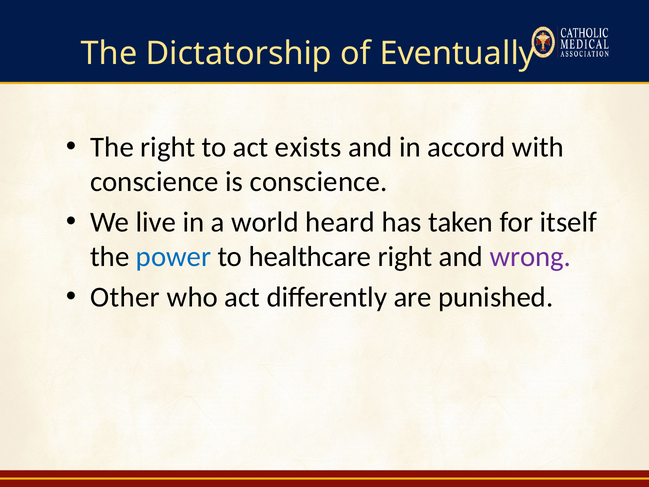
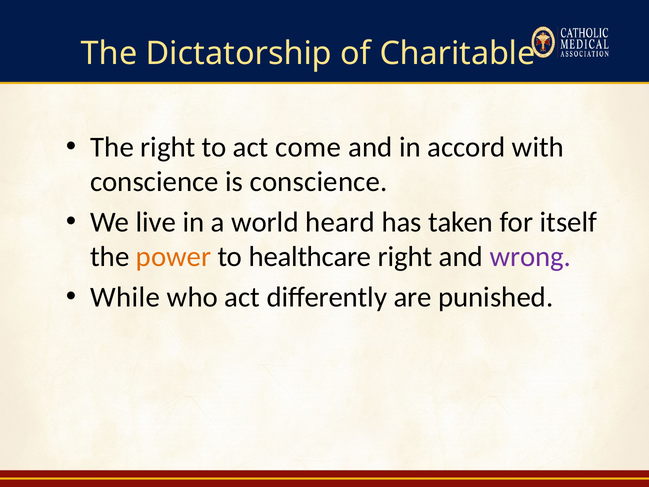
Eventually: Eventually -> Charitable (458, 54)
exists: exists -> come (308, 147)
power colour: blue -> orange (174, 257)
Other: Other -> While (125, 297)
